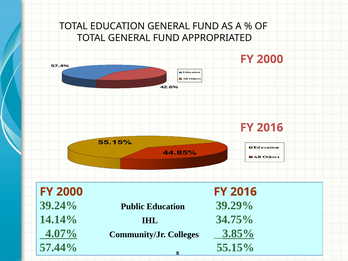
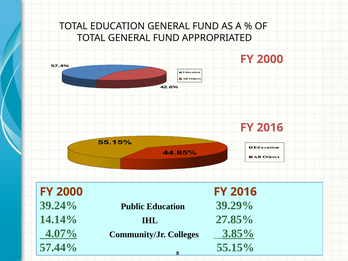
34.75%: 34.75% -> 27.85% (235, 220)
